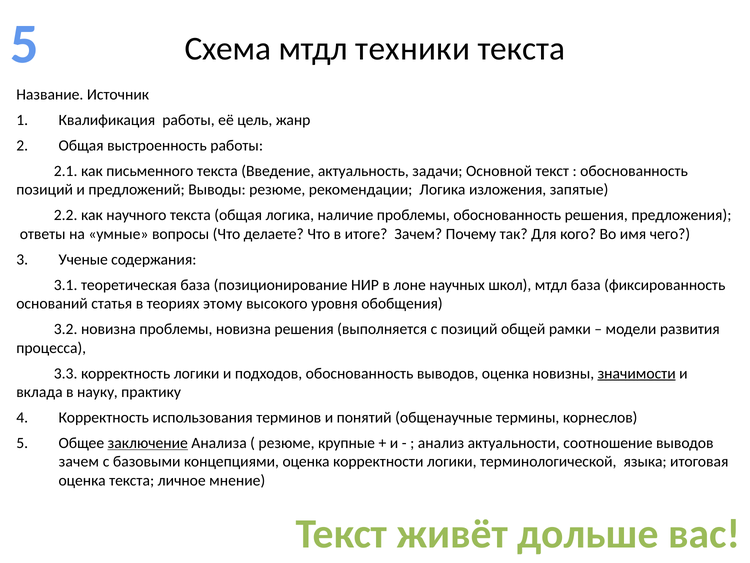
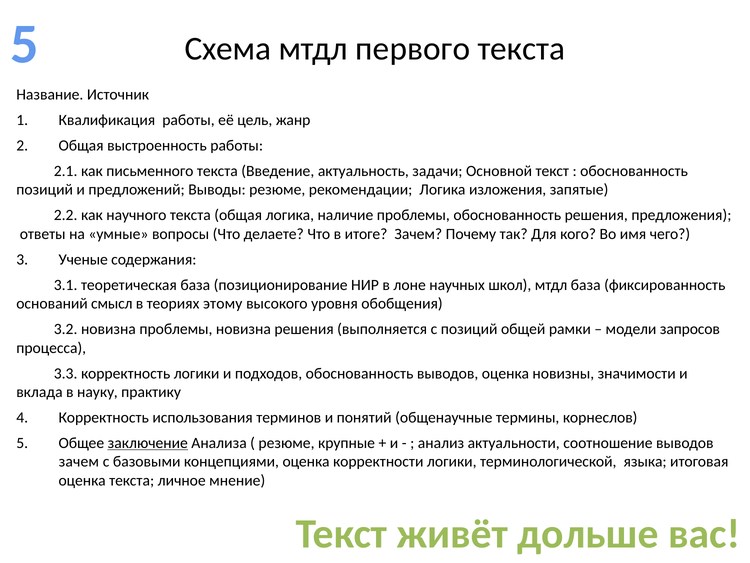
техники: техники -> первого (413, 49)
статья: статья -> смысл (112, 303)
развития: развития -> запросов (690, 329)
значимости underline: present -> none (637, 373)
